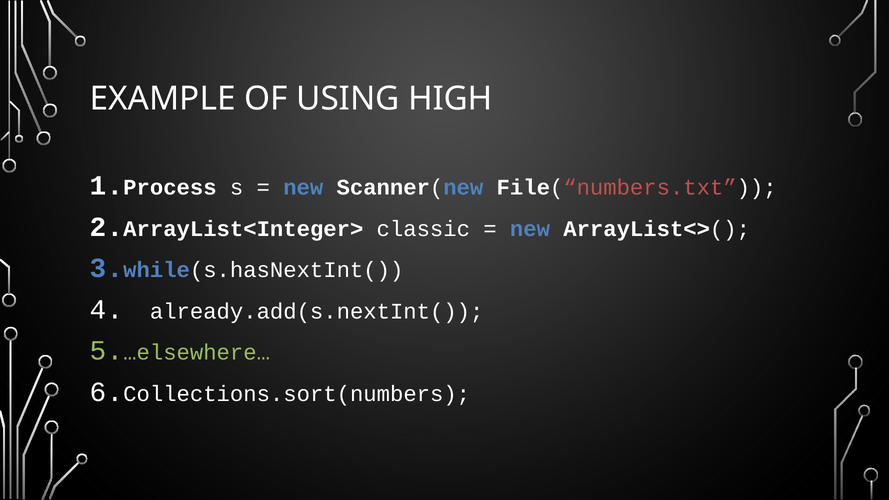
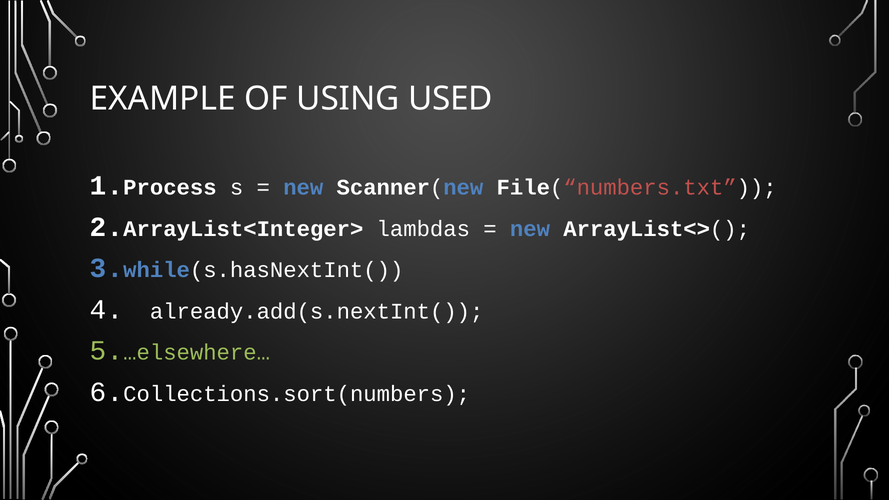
HIGH: HIGH -> USED (450, 99)
classic: classic -> lambdas (423, 229)
